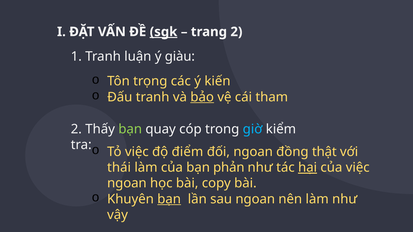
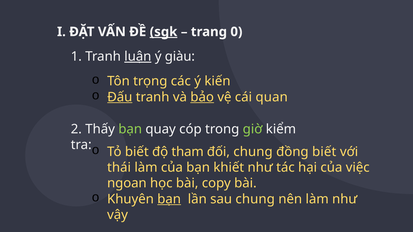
trang 2: 2 -> 0 (236, 32)
luận underline: none -> present (138, 57)
Đấu underline: none -> present (120, 97)
tham: tham -> quan (272, 97)
giờ colour: light blue -> light green (253, 129)
Tỏ việc: việc -> biết (137, 152)
điểm: điểm -> tham (188, 152)
đối ngoan: ngoan -> chung (253, 152)
đồng thật: thật -> biết (324, 152)
phản: phản -> khiết (229, 168)
hại underline: present -> none (308, 168)
sau ngoan: ngoan -> chung (255, 199)
